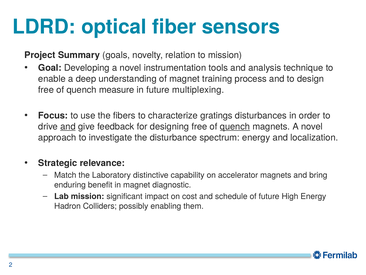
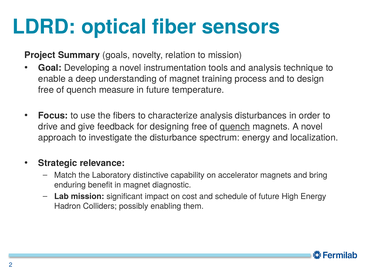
multiplexing: multiplexing -> temperature (198, 90)
characterize gratings: gratings -> analysis (216, 115)
and underline: present -> none (68, 126)
